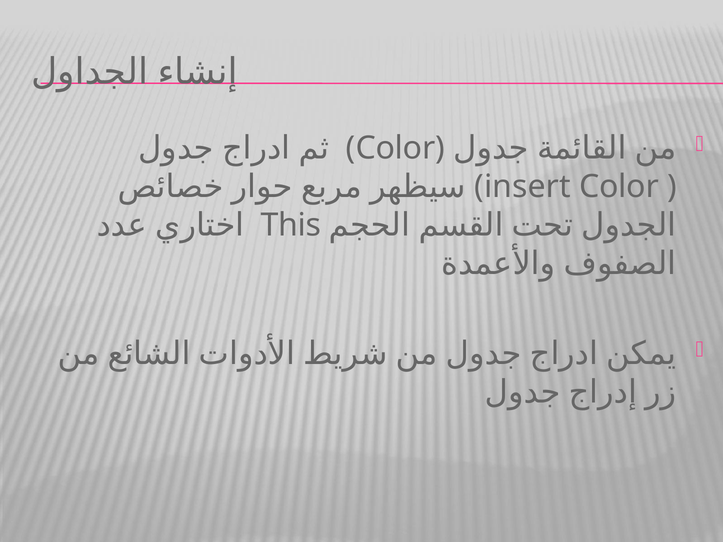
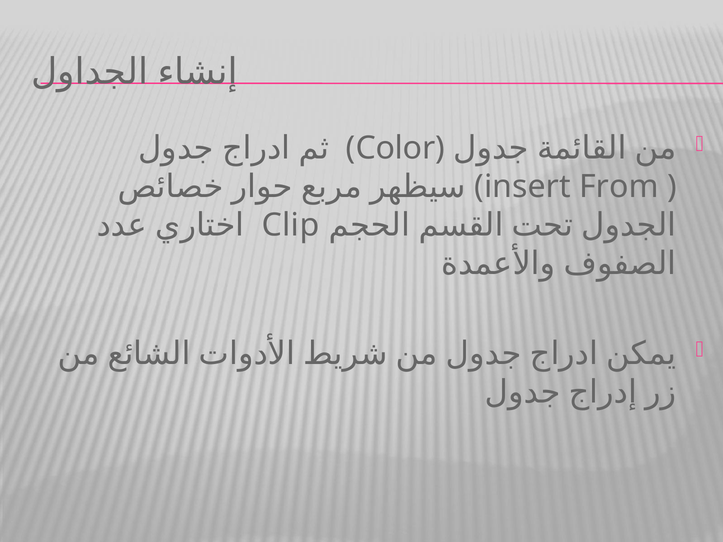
insert Color: Color -> From (619, 187)
This: This -> Clip (290, 225)
